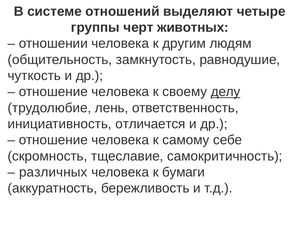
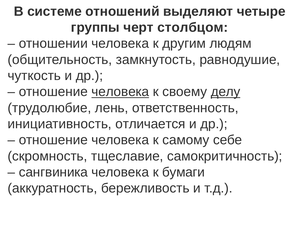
животных: животных -> столбцом (193, 28)
человека underline: none -> present (120, 92)
различных: различных -> сангвиника (53, 173)
